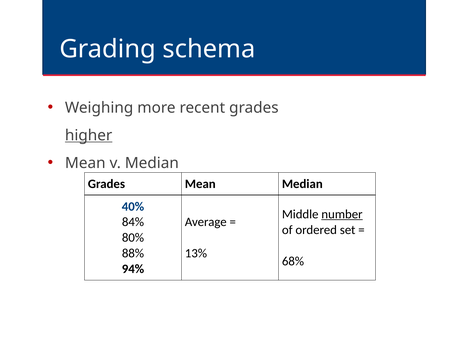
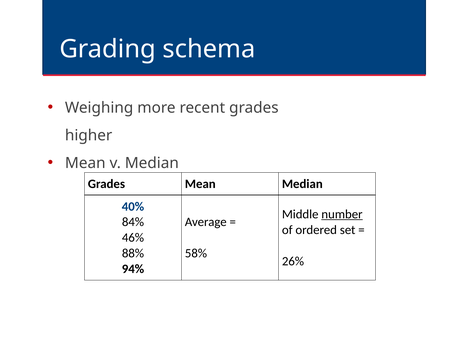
higher underline: present -> none (89, 135)
80%: 80% -> 46% (133, 238)
13%: 13% -> 58% (196, 253)
68%: 68% -> 26% (293, 261)
